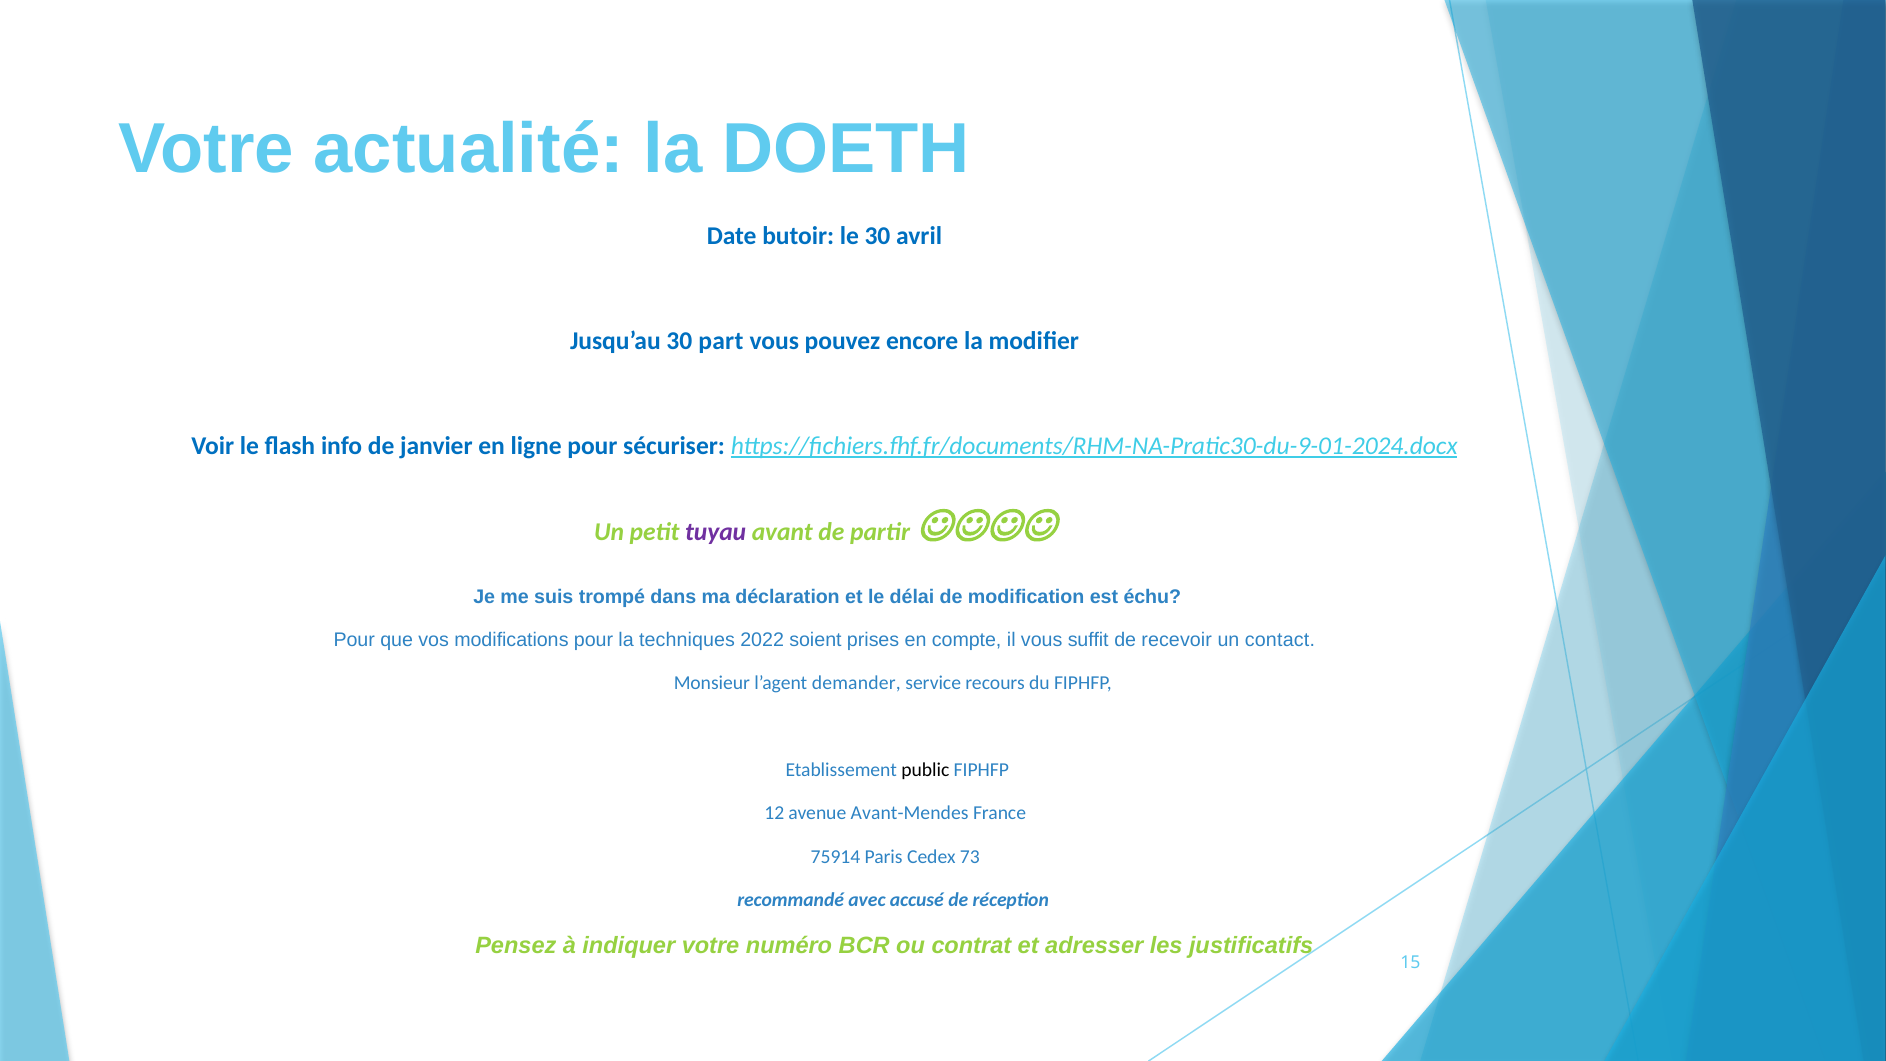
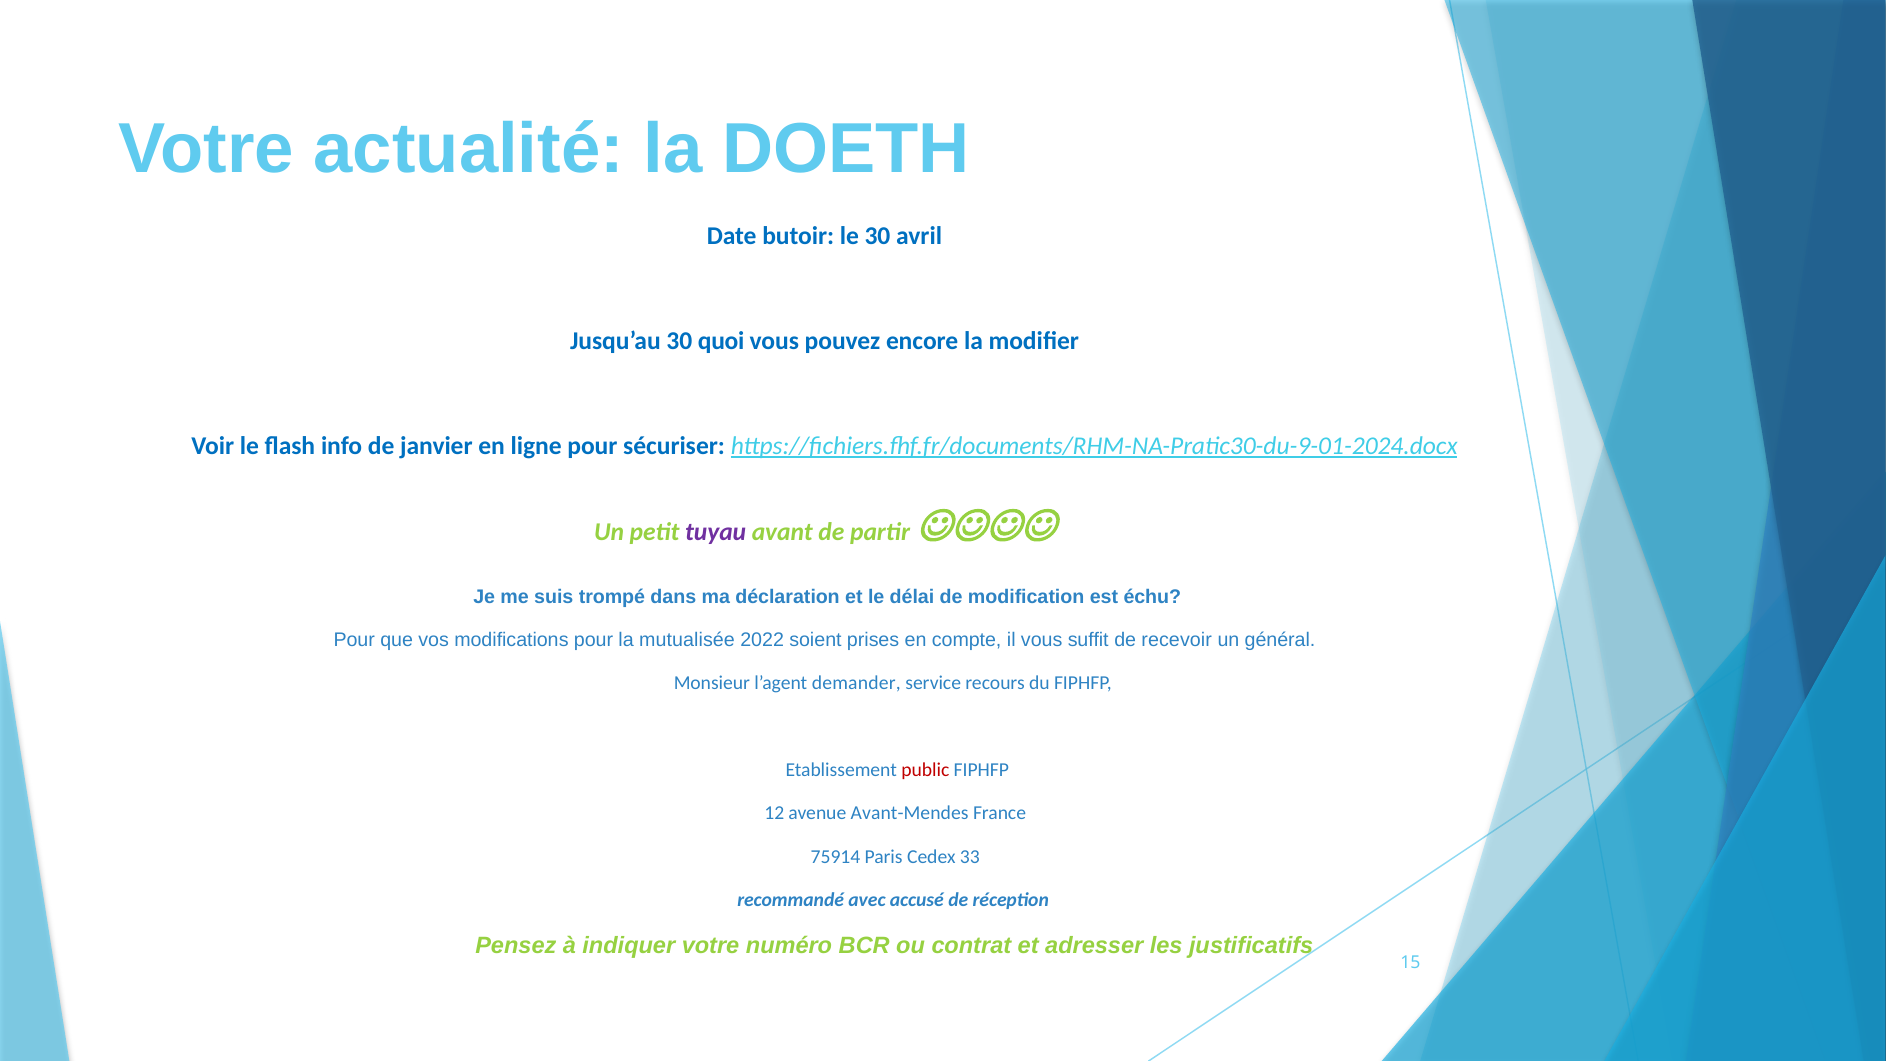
part: part -> quoi (721, 341)
techniques: techniques -> mutualisée (687, 640)
contact: contact -> général (1280, 640)
public colour: black -> red (925, 770)
73: 73 -> 33 (970, 856)
